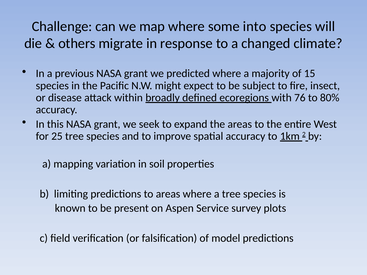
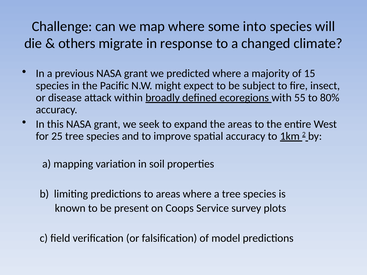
76: 76 -> 55 (300, 98)
Aspen: Aspen -> Coops (180, 208)
